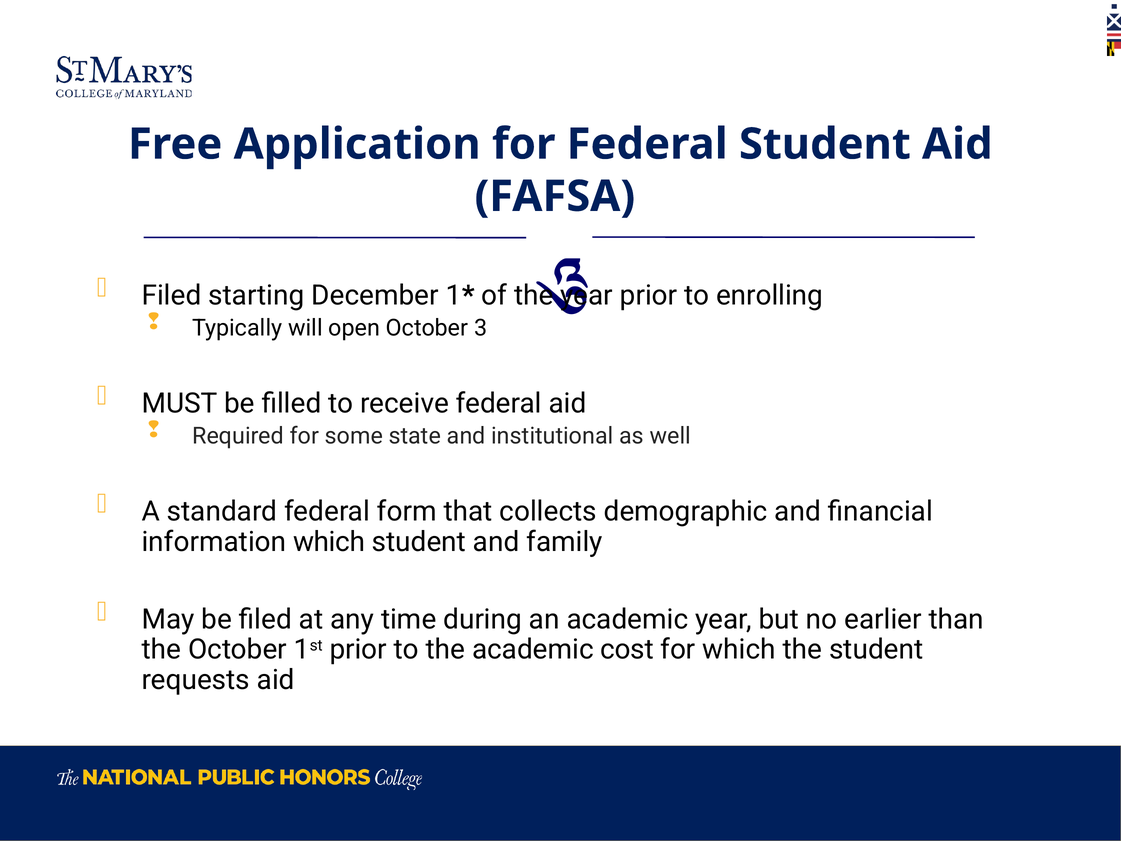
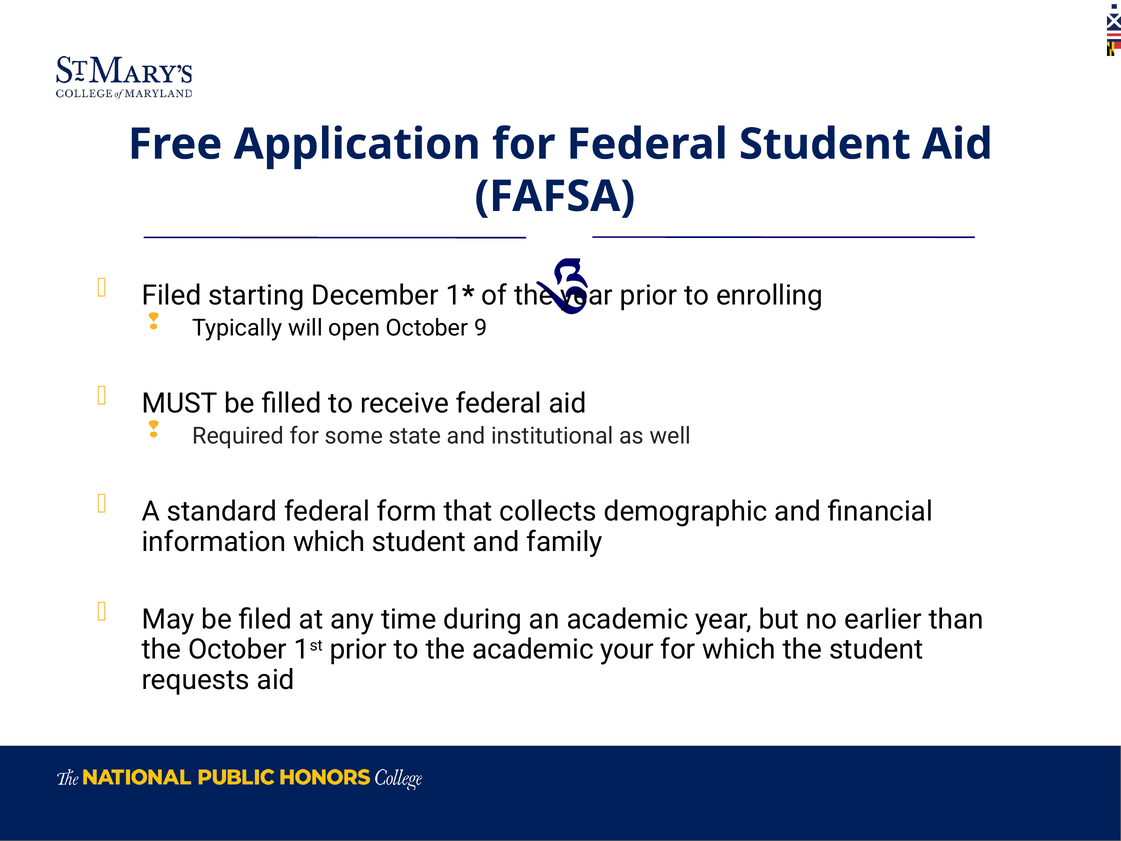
3: 3 -> 9 (481, 328)
cost: cost -> your (627, 649)
